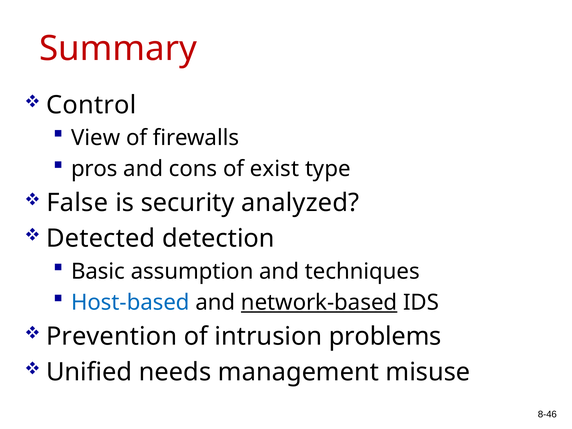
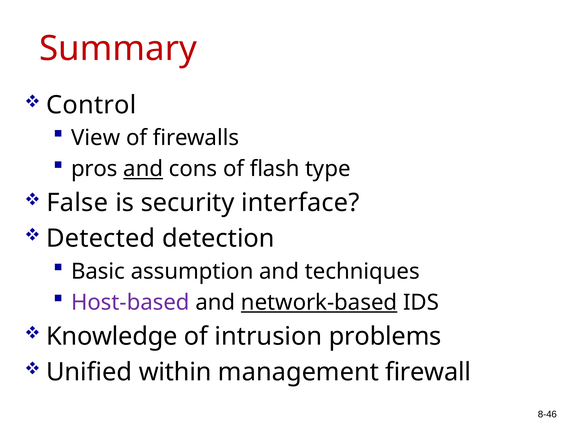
and underline: none -> present (143, 169)
exist: exist -> flash (275, 169)
analyzed: analyzed -> interface (300, 203)
Host-based colour: blue -> purple (130, 303)
Prevention: Prevention -> Knowledge (112, 336)
needs: needs -> within (175, 372)
misuse: misuse -> firewall (428, 372)
